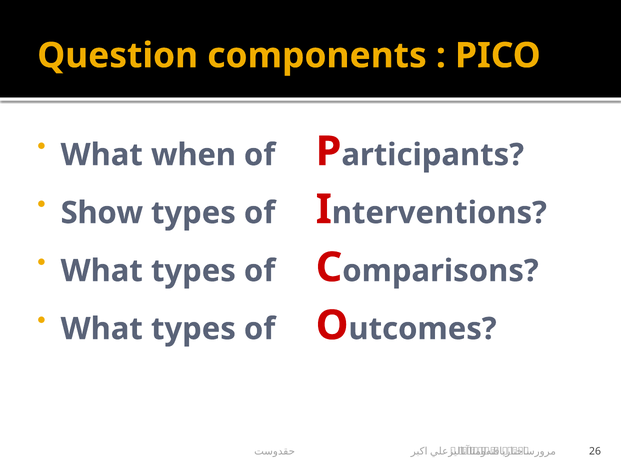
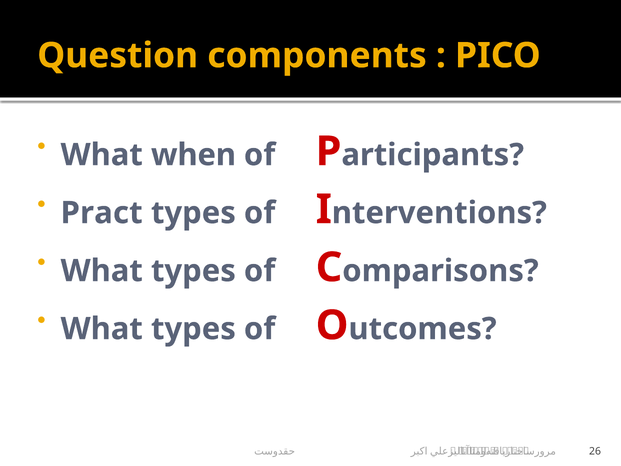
Show: Show -> Pract (102, 213)
